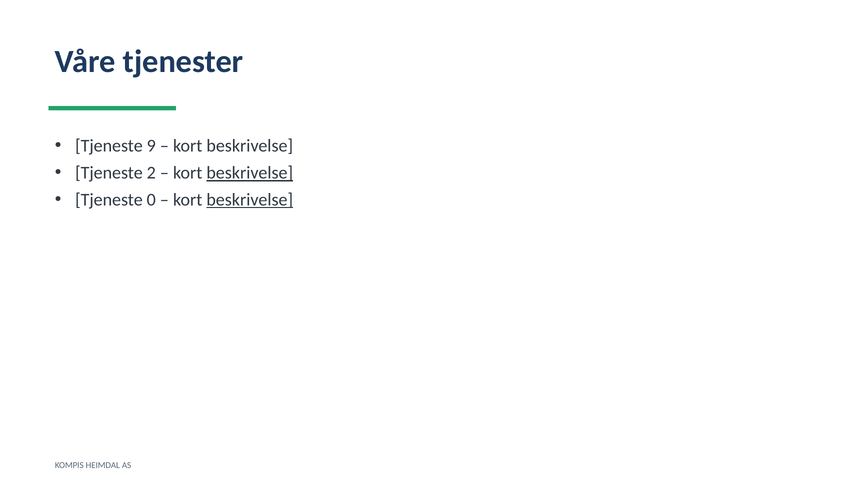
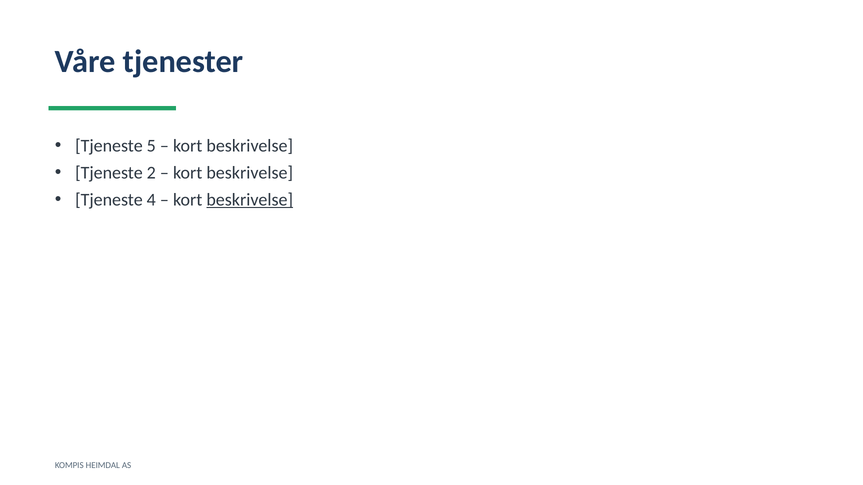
9: 9 -> 5 (151, 146)
beskrivelse underline: present -> none (250, 173)
0: 0 -> 4 (151, 200)
